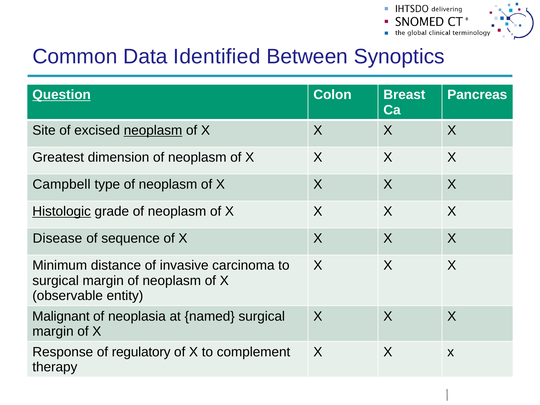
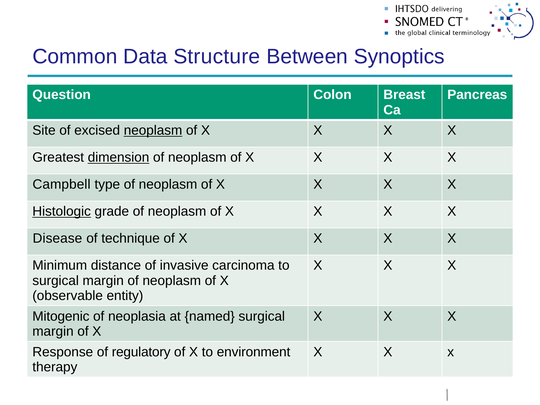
Identified: Identified -> Structure (217, 57)
Question underline: present -> none (62, 95)
dimension underline: none -> present (119, 158)
sequence: sequence -> technique (131, 239)
Malignant: Malignant -> Mitogenic (61, 316)
complement: complement -> environment (254, 352)
